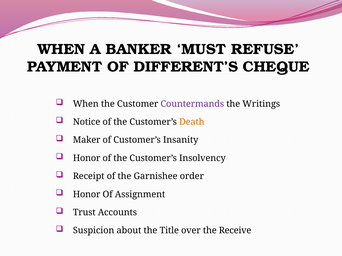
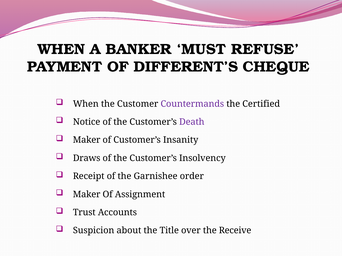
Writings: Writings -> Certified (261, 104)
Death colour: orange -> purple (192, 122)
Honor: Honor -> Draws (87, 158)
Honor: Honor -> Maker (87, 195)
